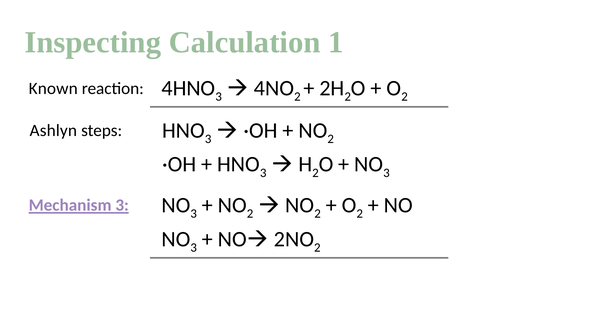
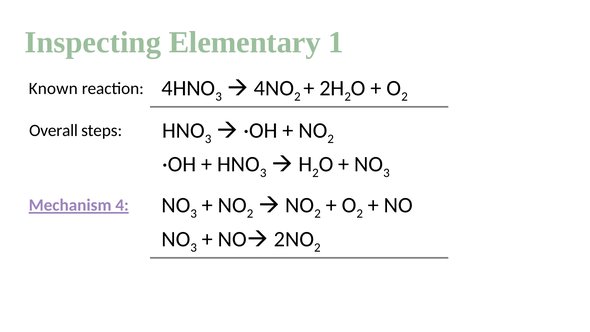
Calculation: Calculation -> Elementary (245, 42)
Ashlyn: Ashlyn -> Overall (53, 131)
Mechanism 3: 3 -> 4 (122, 205)
